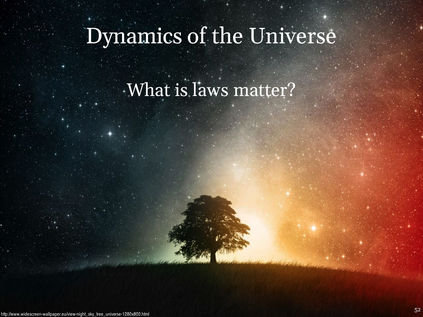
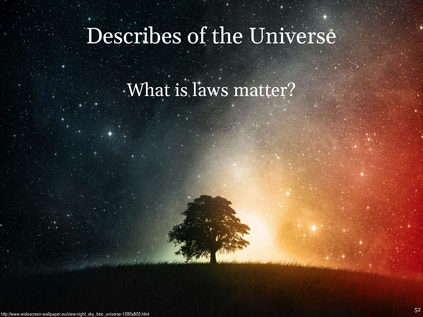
Dynamics: Dynamics -> Describes (134, 36)
